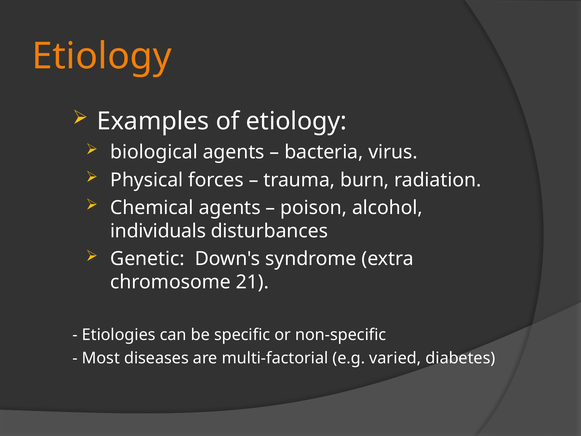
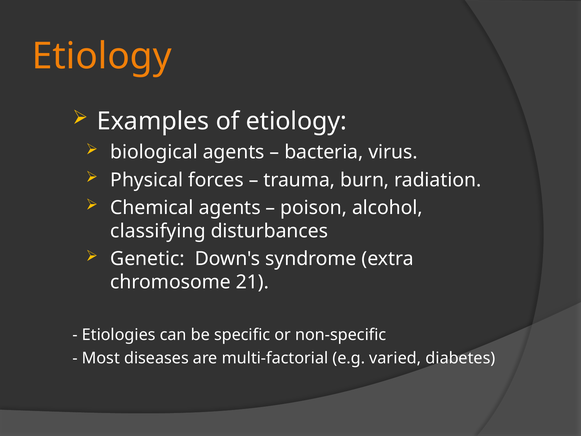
individuals: individuals -> classifying (158, 231)
